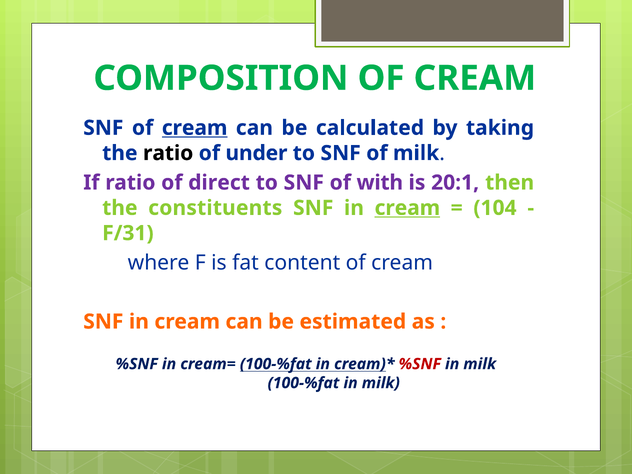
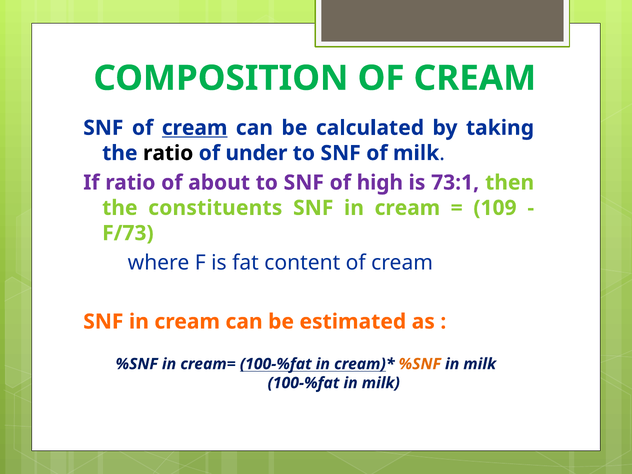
direct: direct -> about (219, 183)
with: with -> high (380, 183)
20:1: 20:1 -> 73:1 (455, 183)
cream underline: present -> none (407, 208)
104: 104 -> 109 (495, 208)
F/31: F/31 -> F/73 (128, 233)
%SNF colour: red -> orange (420, 364)
